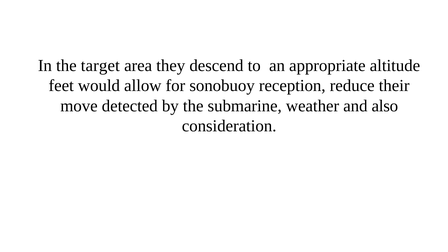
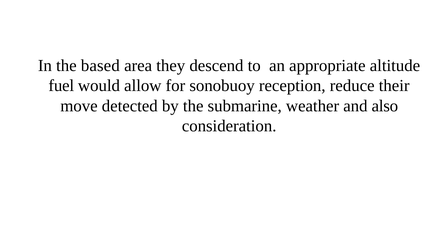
target: target -> based (100, 66)
feet: feet -> fuel (61, 86)
